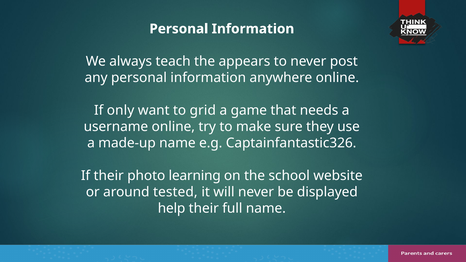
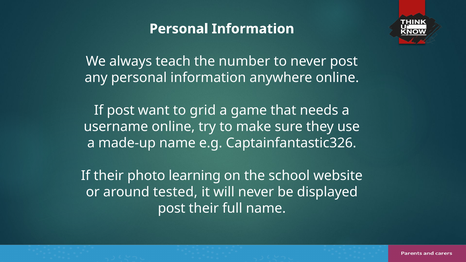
appears: appears -> number (244, 62)
If only: only -> post (121, 110)
help: help -> post (172, 208)
